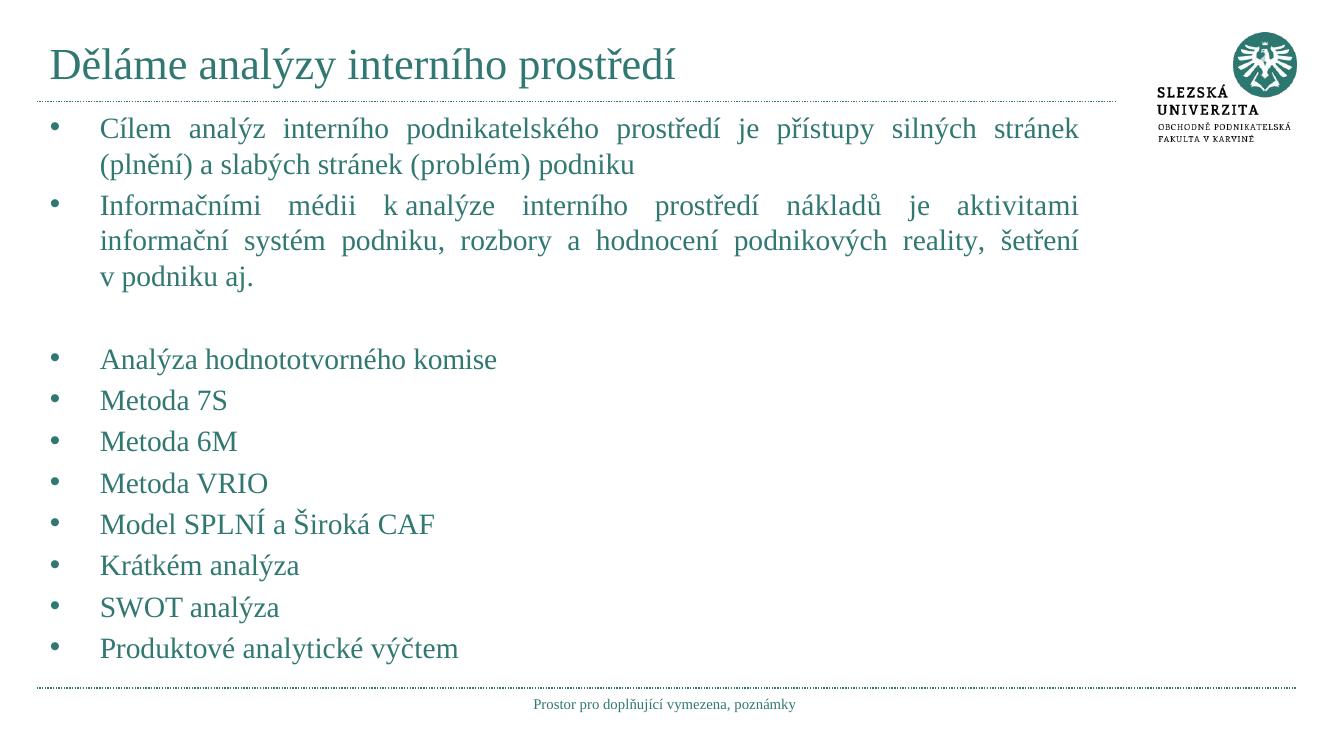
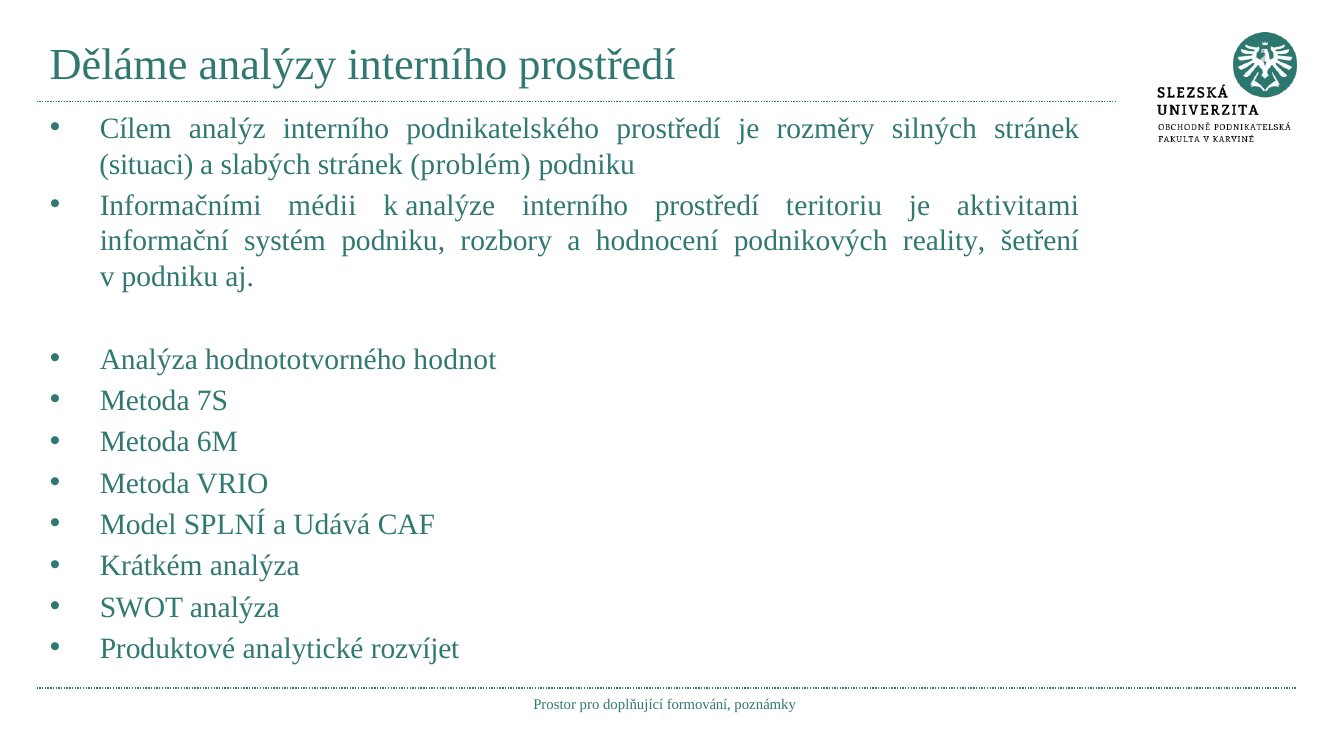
přístupy: přístupy -> rozměry (826, 129)
plnění: plnění -> situaci (146, 164)
nákladů: nákladů -> teritoriu (834, 206)
komise: komise -> hodnot (455, 359)
Široká: Široká -> Udává (332, 525)
výčtem: výčtem -> rozvíjet (415, 649)
vymezena: vymezena -> formování (699, 705)
